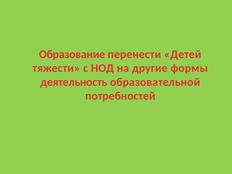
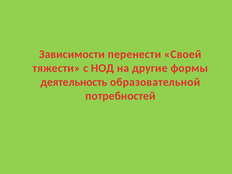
Образование: Образование -> Зависимости (72, 54)
Детей: Детей -> Своей (183, 54)
